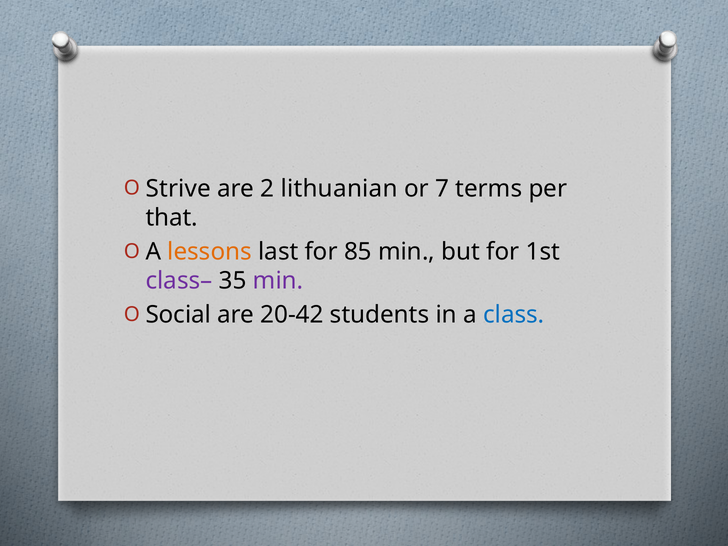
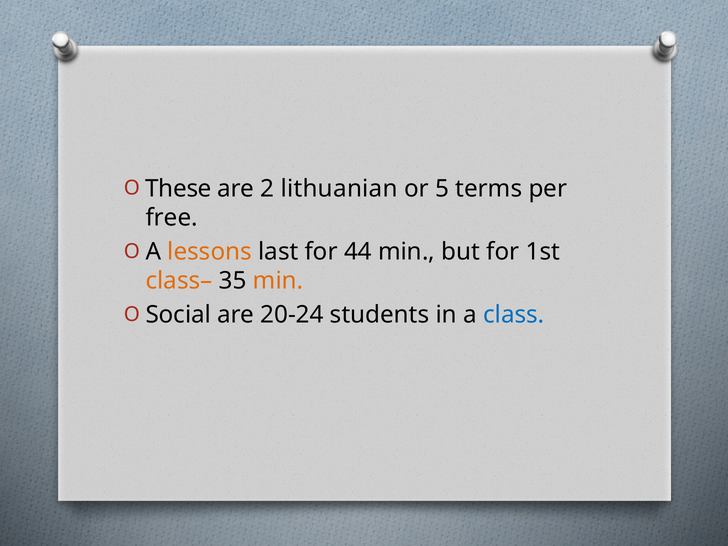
Strive: Strive -> These (178, 189)
7: 7 -> 5 (442, 189)
that: that -> free (172, 218)
85: 85 -> 44 (358, 252)
class– colour: purple -> orange (179, 281)
min colour: purple -> orange (278, 281)
20-42: 20-42 -> 20-24 (292, 315)
